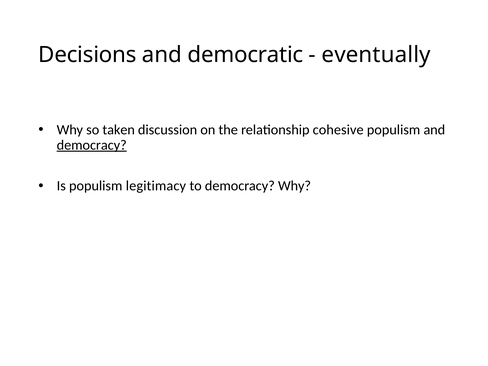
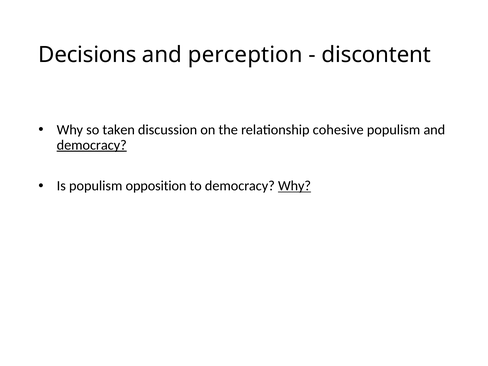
democratic: democratic -> perception (245, 55)
eventually: eventually -> discontent (376, 55)
legitimacy: legitimacy -> opposition (156, 186)
Why underline: none -> present (295, 186)
